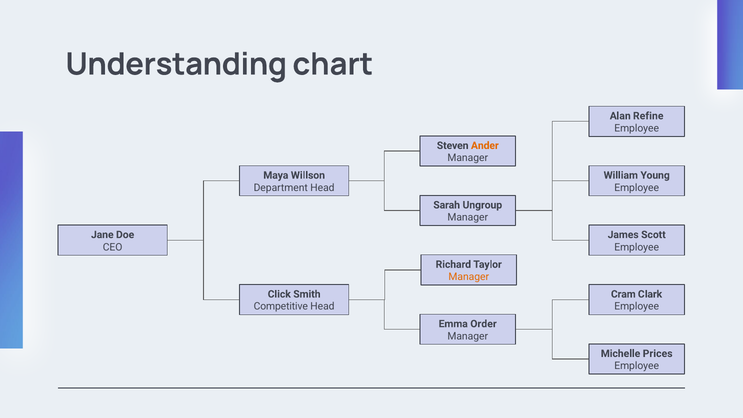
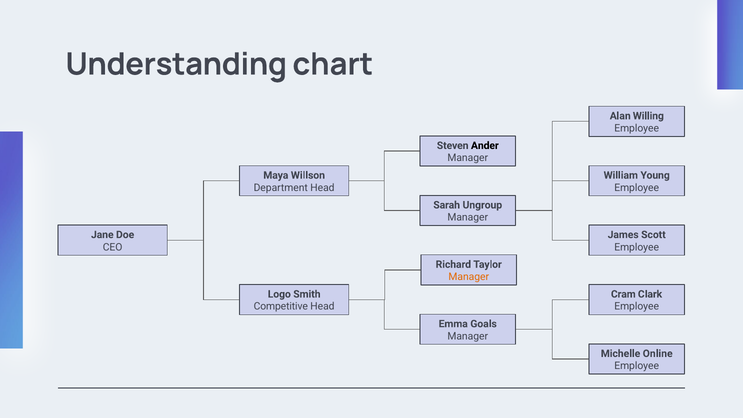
Refine: Refine -> Willing (648, 116)
Ander colour: orange -> black (485, 146)
Click: Click -> Logo (279, 294)
Order: Order -> Goals (484, 324)
Prices: Prices -> Online (658, 354)
